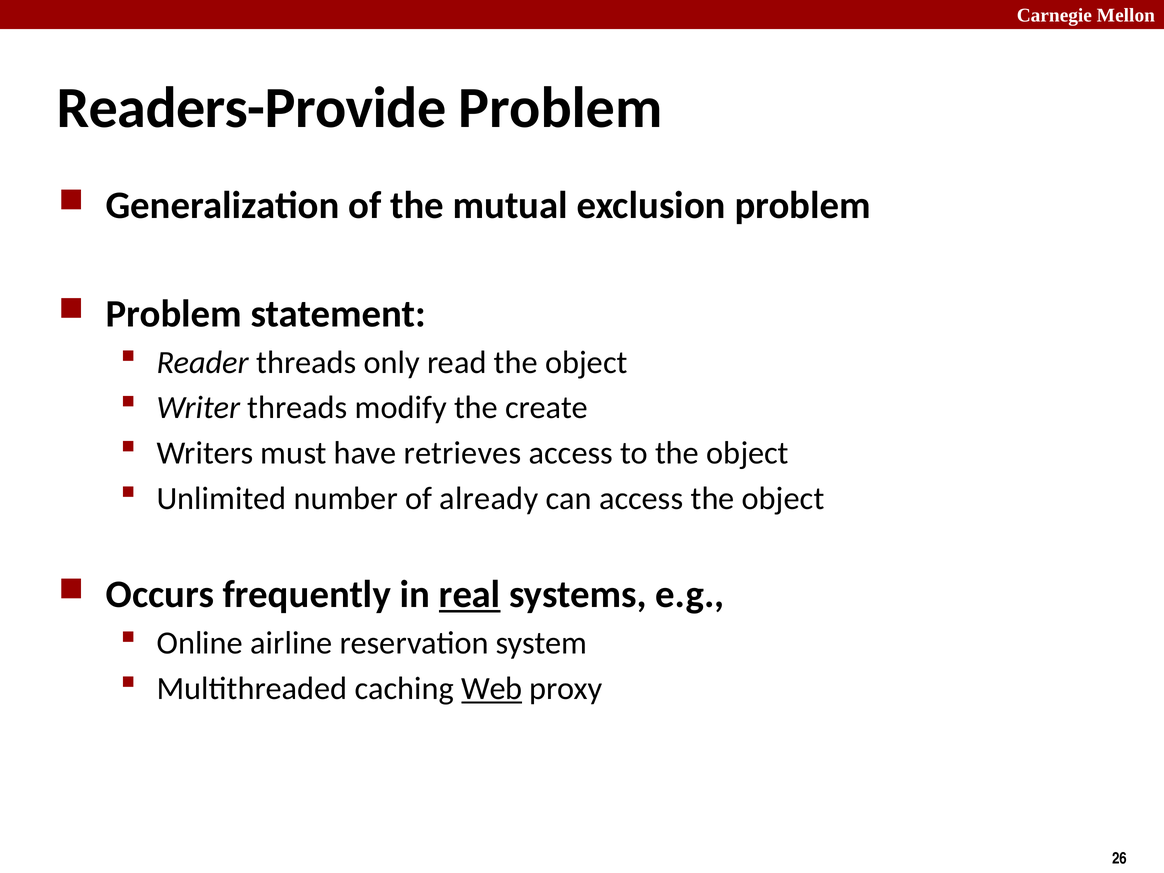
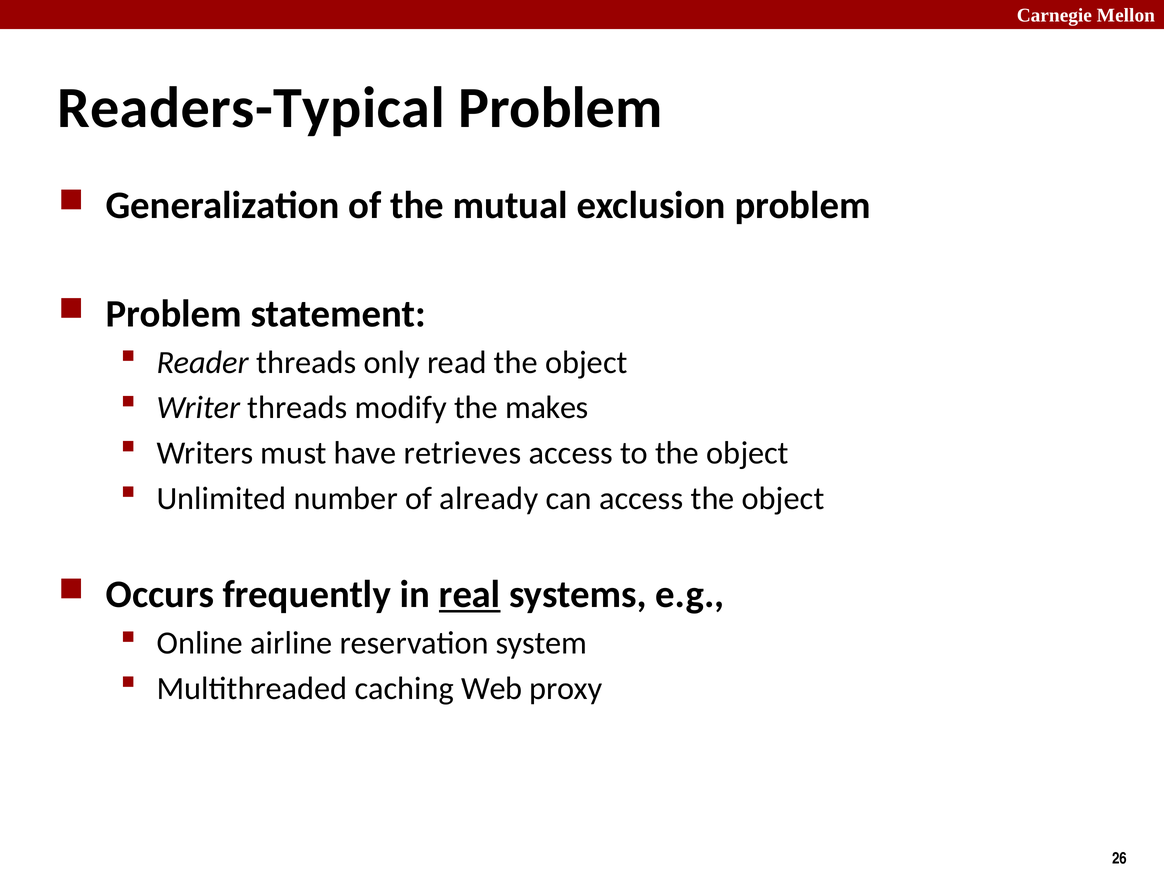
Readers-Provide: Readers-Provide -> Readers-Typical (251, 108)
create: create -> makes (547, 408)
Web underline: present -> none (492, 689)
